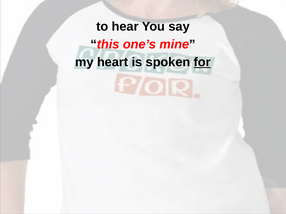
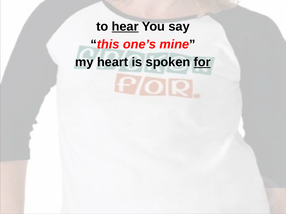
hear underline: none -> present (125, 27)
